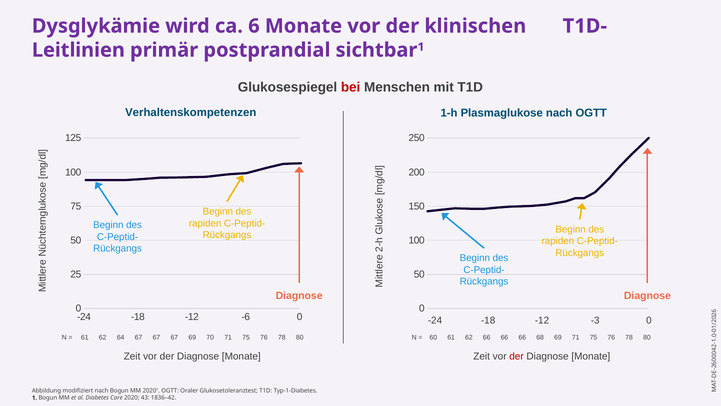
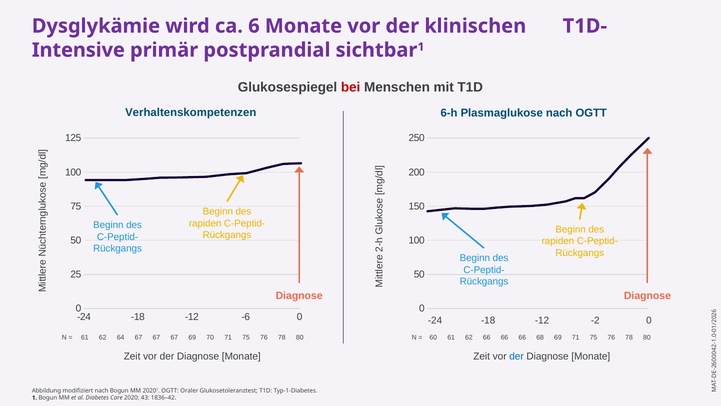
Leitlinien: Leitlinien -> Intensive (78, 50)
1-h: 1-h -> 6-h (449, 113)
-3: -3 -> -2 (595, 320)
der colour: red -> blue (517, 356)
